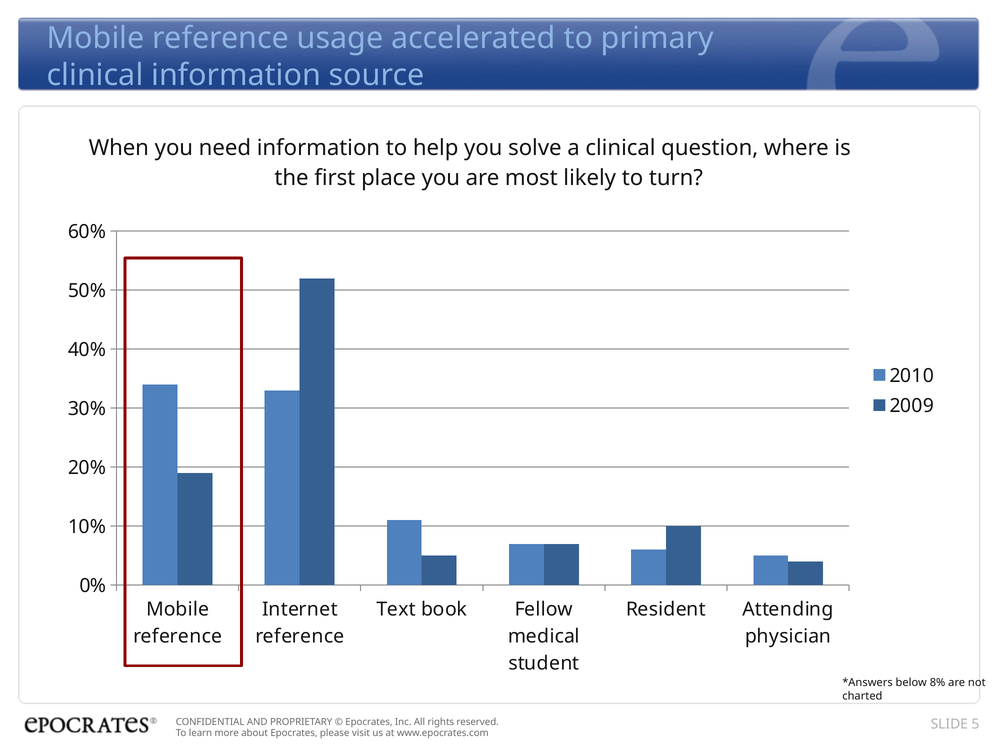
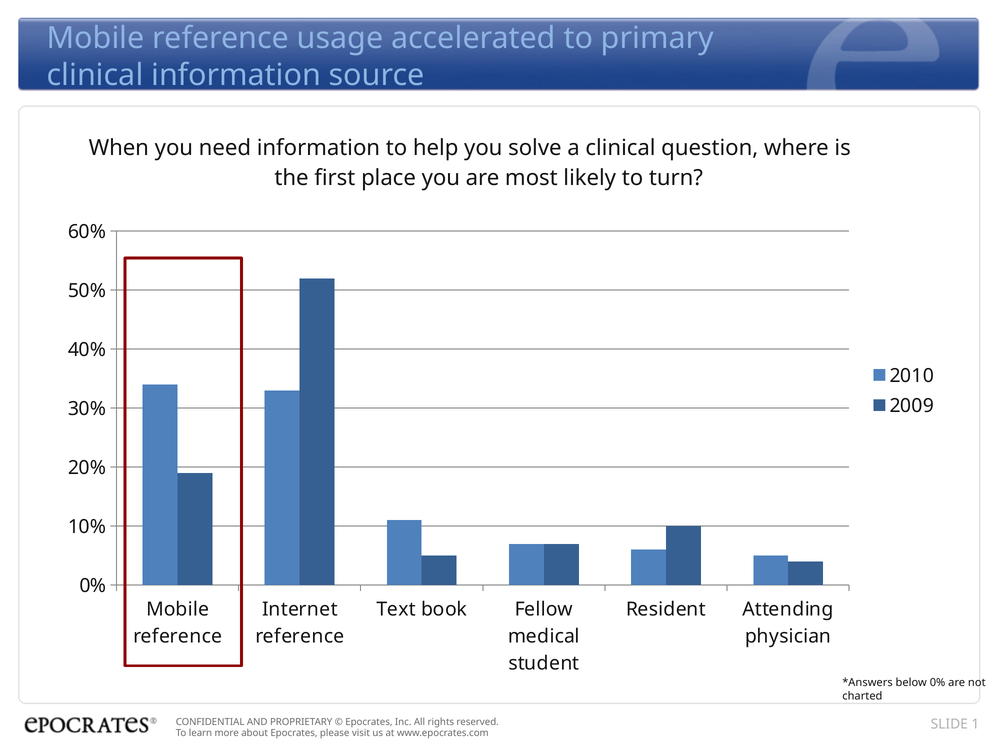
below 8%: 8% -> 0% (938, 683)
5: 5 -> 1 (975, 725)
